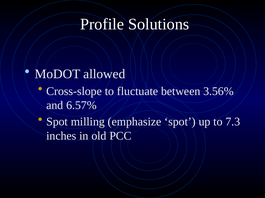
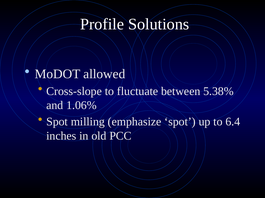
3.56%: 3.56% -> 5.38% (218, 92)
6.57%: 6.57% -> 1.06% (81, 106)
7.3: 7.3 -> 6.4 (233, 122)
